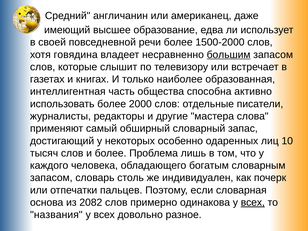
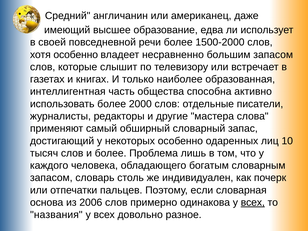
хотя говядина: говядина -> особенно (76, 55)
большим underline: present -> none (229, 55)
2082: 2082 -> 2006 (91, 202)
